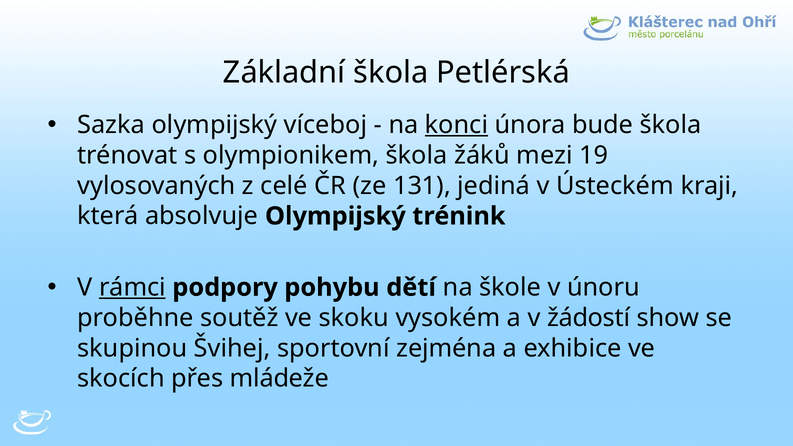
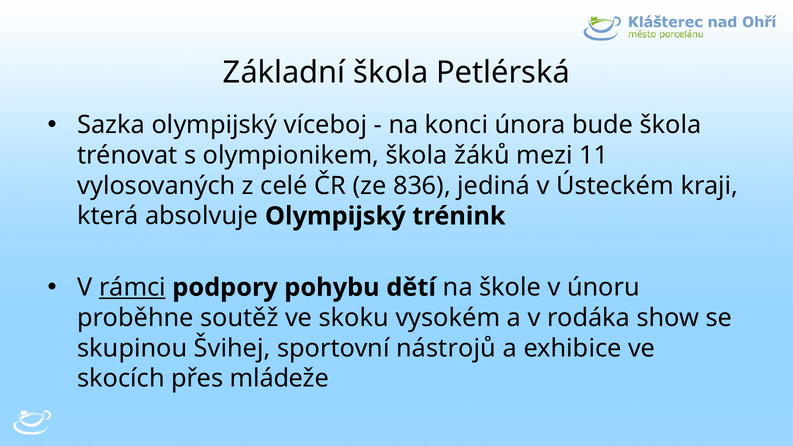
konci underline: present -> none (457, 125)
19: 19 -> 11 (594, 155)
131: 131 -> 836 (422, 186)
žádostí: žádostí -> rodáka (589, 318)
zejména: zejména -> nástrojů (446, 348)
